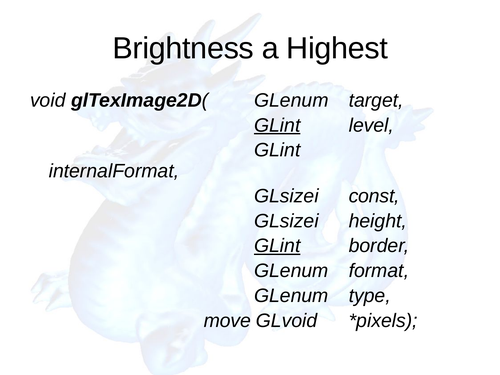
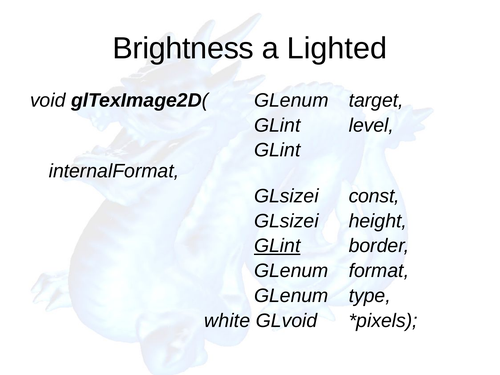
Highest: Highest -> Lighted (337, 48)
GLint underline: present -> none (277, 125)
move: move -> white (227, 321)
